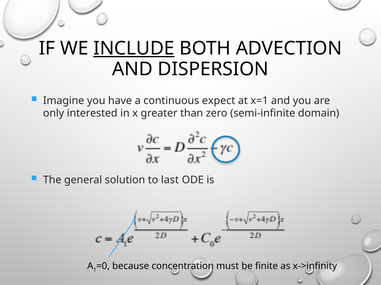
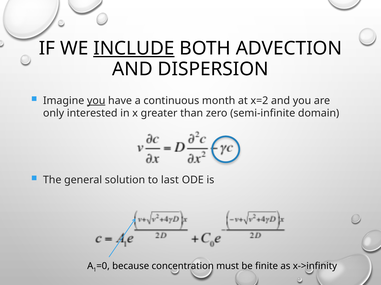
you underline: none -> present (96, 101)
expect: expect -> month (219, 101)
x=1: x=1 -> x=2 (259, 101)
